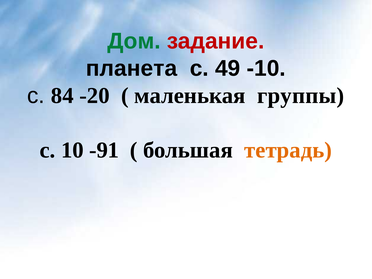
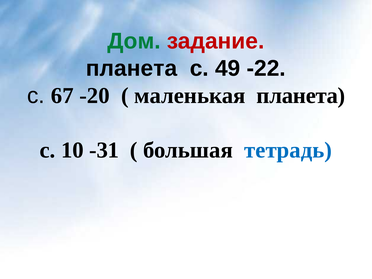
-10: -10 -> -22 (266, 68)
84: 84 -> 67 (62, 96)
маленькая группы: группы -> планета (301, 96)
-91: -91 -> -31 (104, 150)
тетрадь colour: orange -> blue (288, 150)
